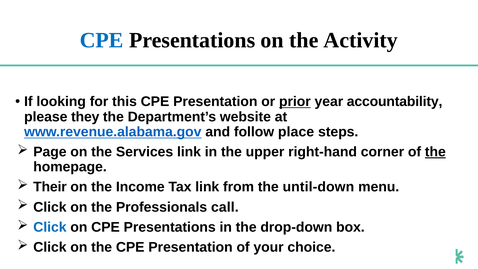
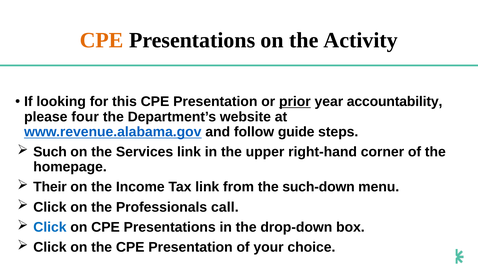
CPE colour: blue -> orange (102, 40)
they: they -> four (85, 117)
place: place -> guide (296, 132)
Page: Page -> Such (50, 152)
the underline: present -> none (435, 152)
until-down: until-down -> such-down (319, 187)
